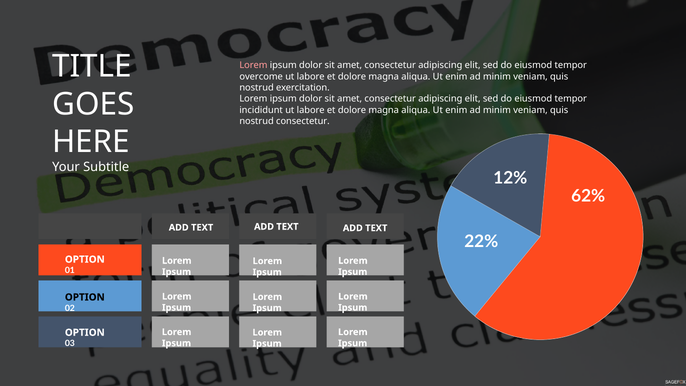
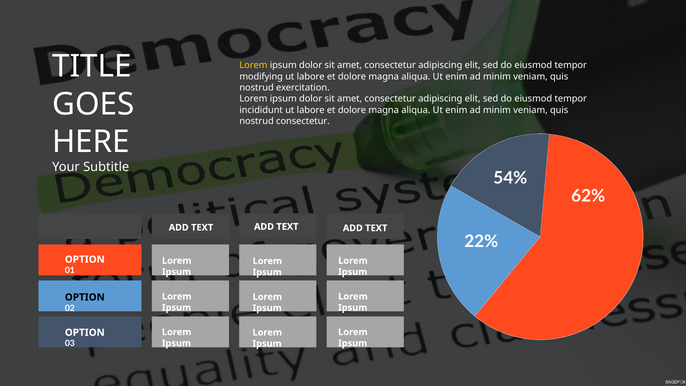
Lorem colour: pink -> yellow (253, 65)
overcome: overcome -> modifying (261, 76)
12%: 12% -> 54% (510, 178)
